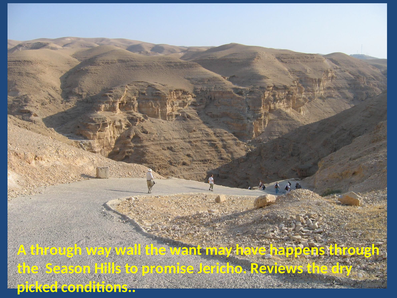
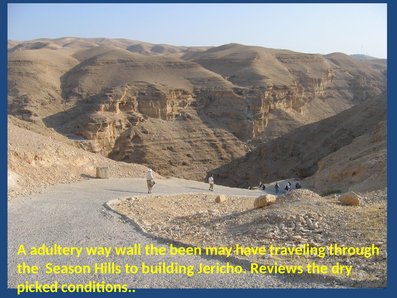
A through: through -> adultery (56, 250)
want: want -> been (186, 250)
happens: happens -> traveling (297, 250)
promise: promise -> building (168, 268)
